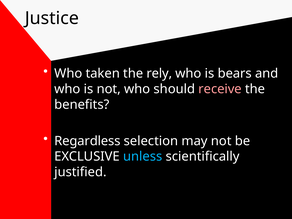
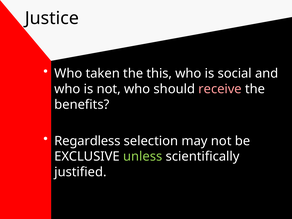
rely: rely -> this (159, 73)
bears: bears -> social (235, 73)
unless colour: light blue -> light green (143, 157)
